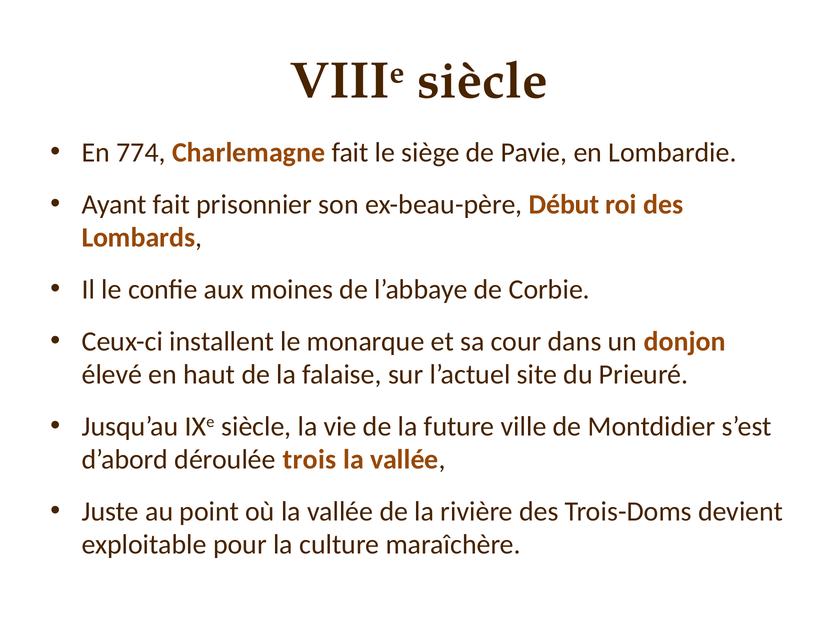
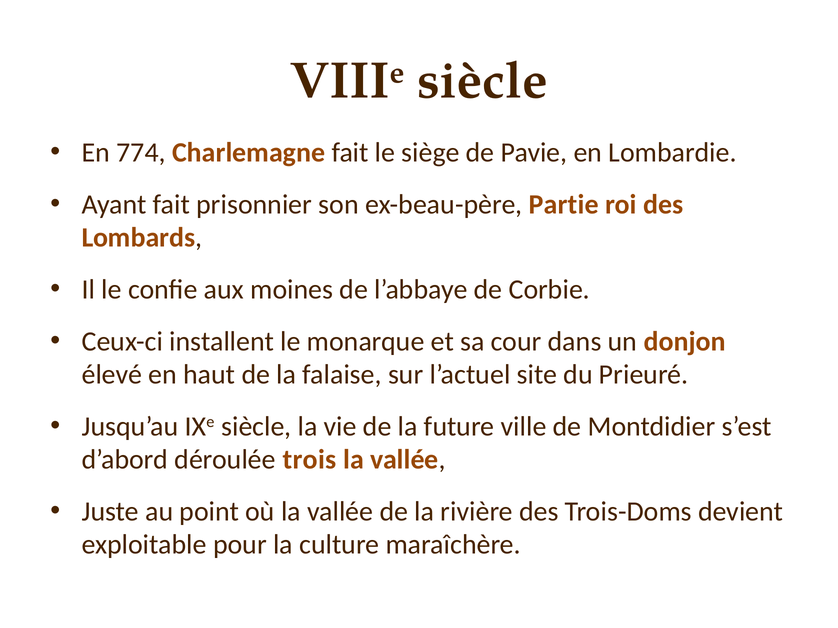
Début: Début -> Partie (564, 204)
